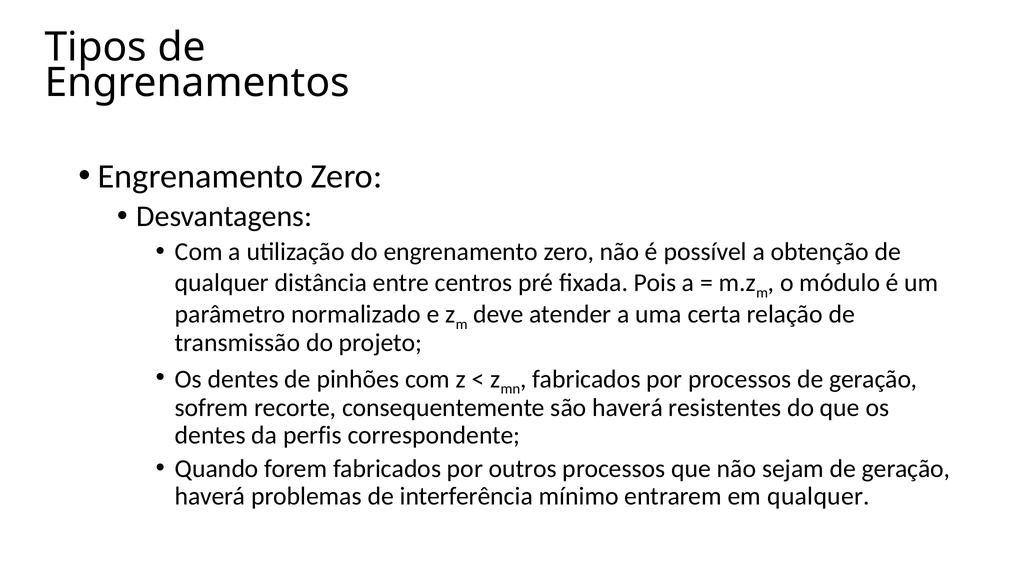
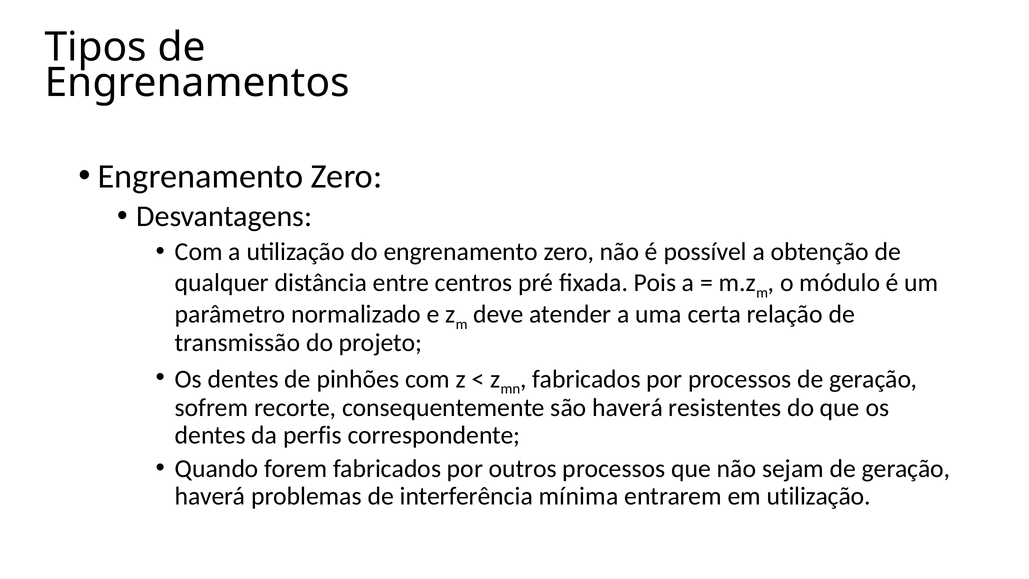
mínimo: mínimo -> mínima (579, 496)
em qualquer: qualquer -> utilização (819, 496)
